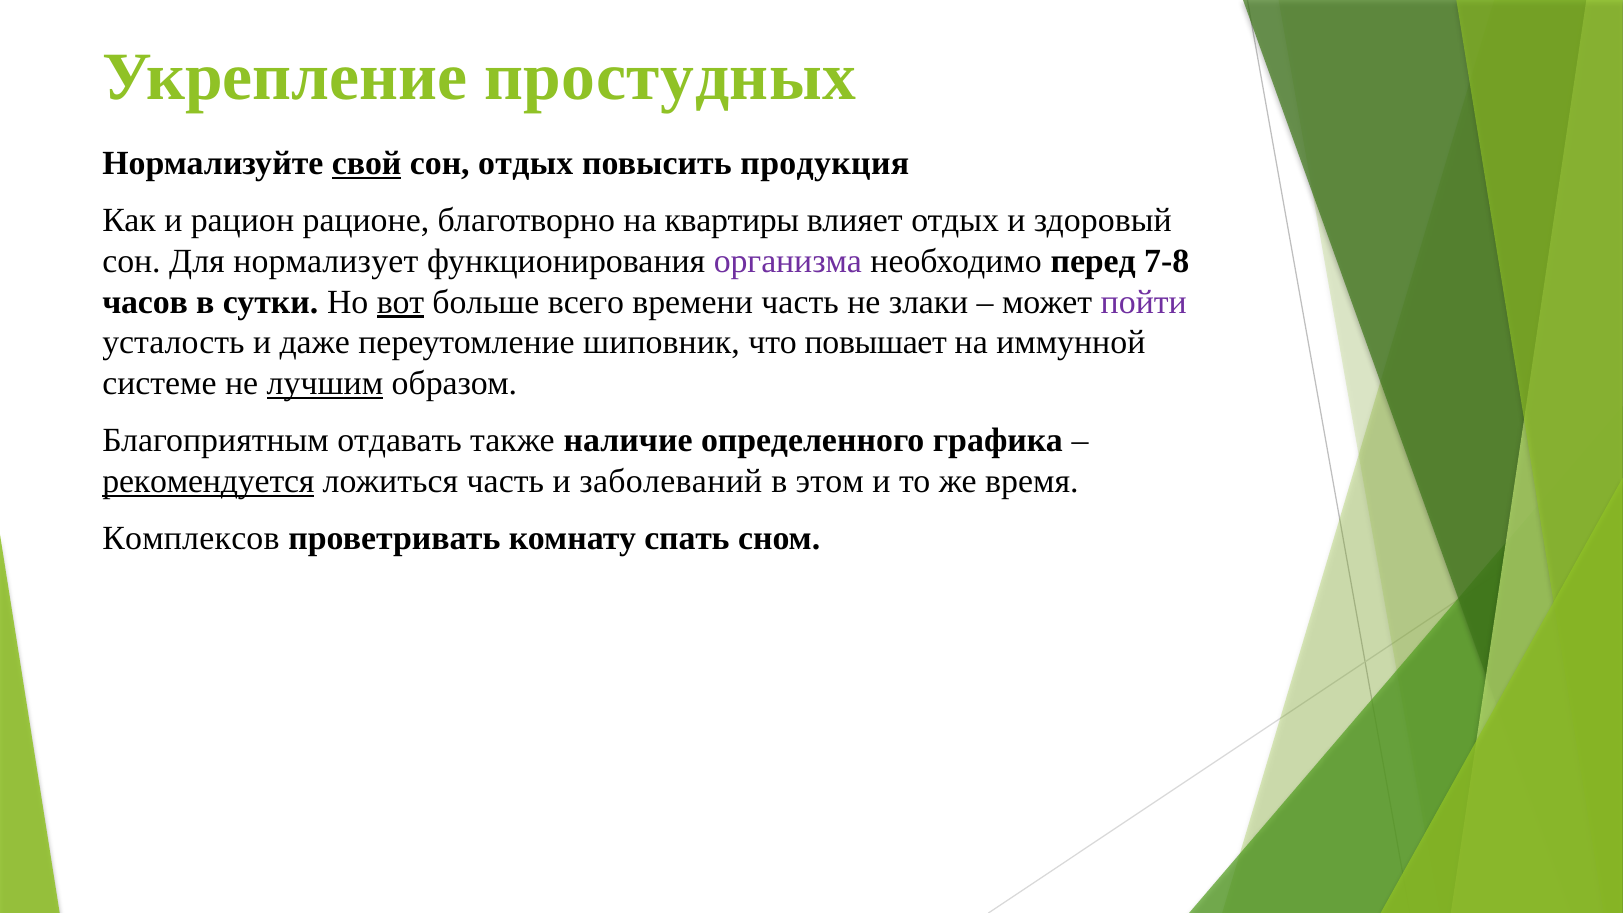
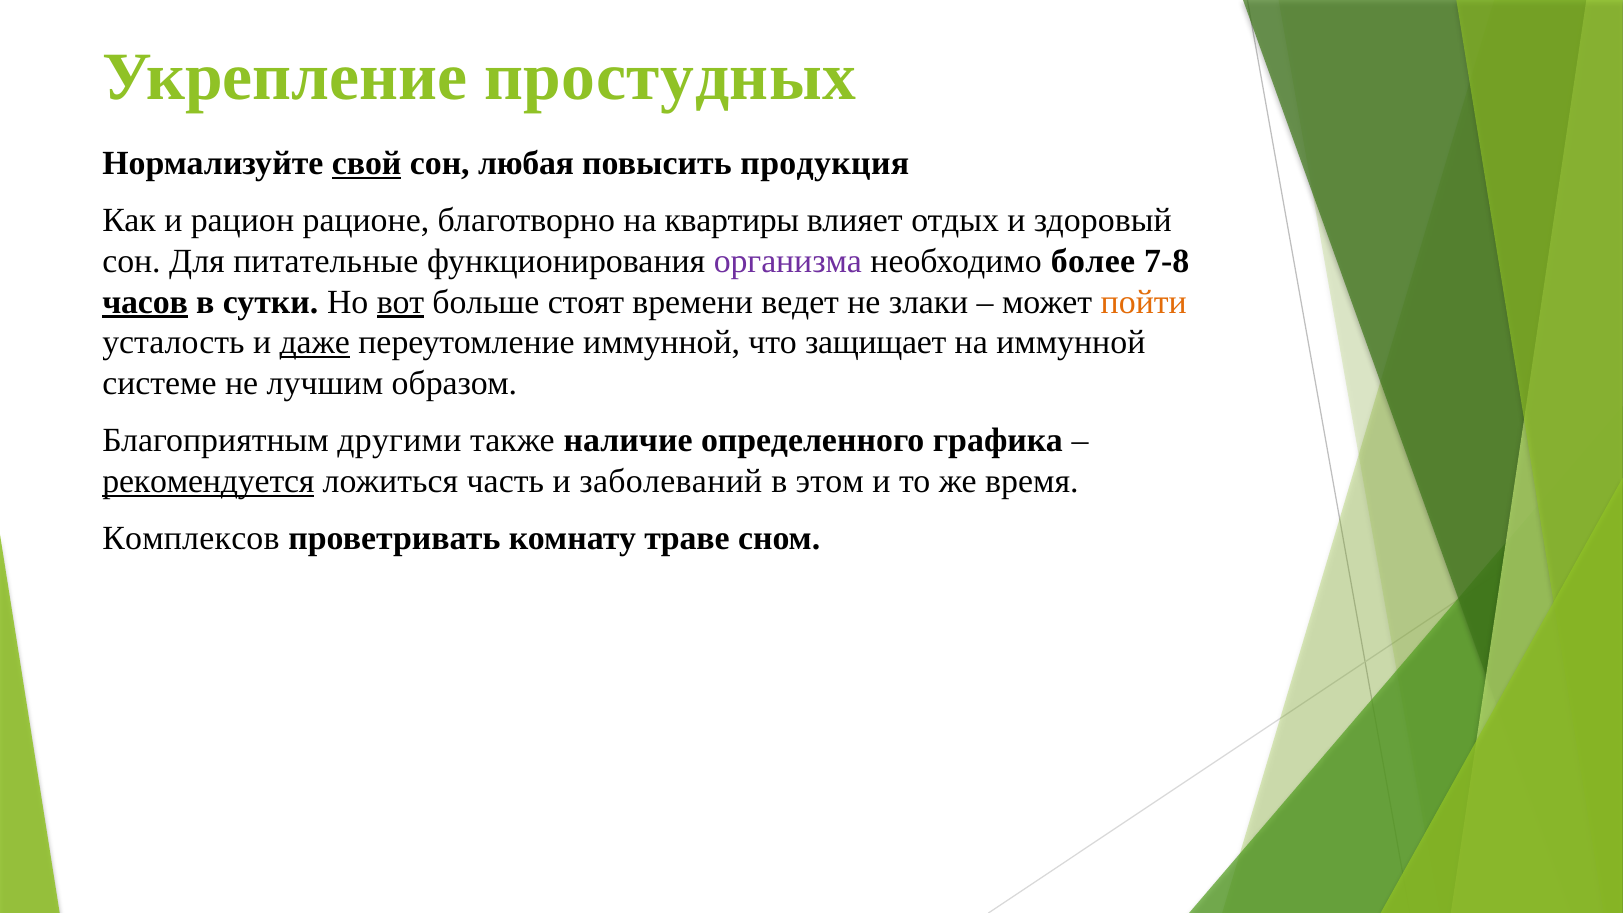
сон отдых: отдых -> любая (526, 163)
нормализует: нормализует -> питательные (326, 261)
перед: перед -> более (1093, 261)
часов underline: none -> present (145, 302)
всего: всего -> стоят (586, 302)
времени часть: часть -> ведет (800, 302)
пойти colour: purple -> orange (1144, 302)
даже underline: none -> present (315, 343)
переутомление шиповник: шиповник -> иммунной (662, 343)
повышает: повышает -> защищает (876, 343)
лучшим underline: present -> none (325, 383)
отдавать: отдавать -> другими (399, 441)
спать: спать -> траве (687, 539)
